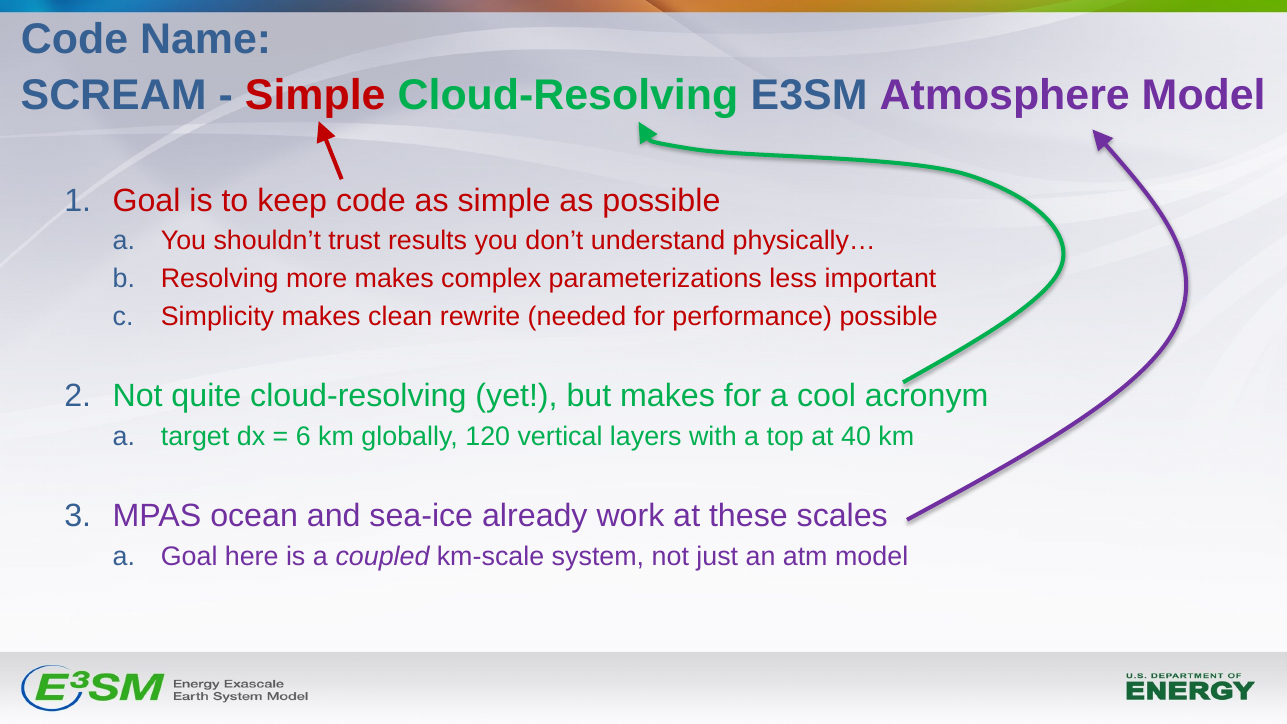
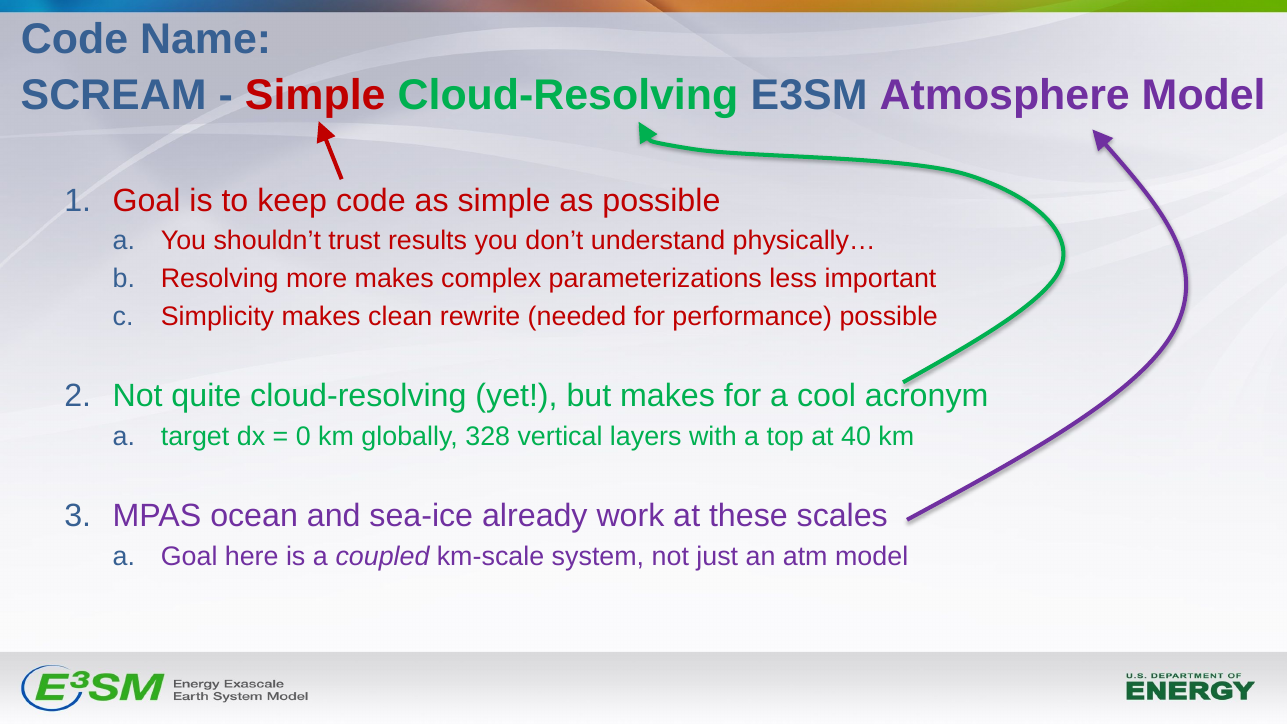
6: 6 -> 0 (303, 436)
120: 120 -> 328 (488, 436)
